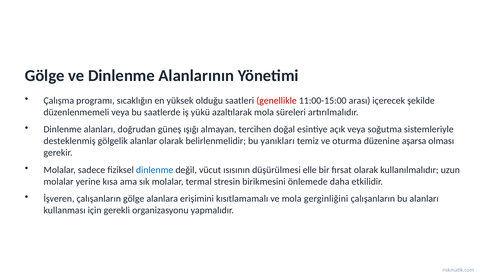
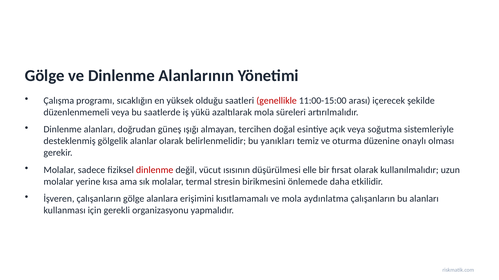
aşarsa: aşarsa -> onaylı (414, 141)
dinlenme colour: blue -> red (155, 170)
gerginliğini: gerginliğini -> aydınlatma (326, 199)
